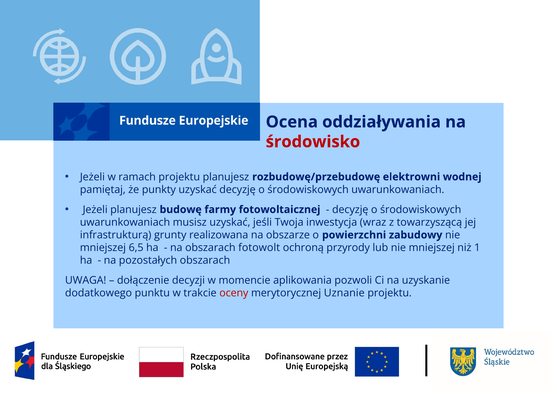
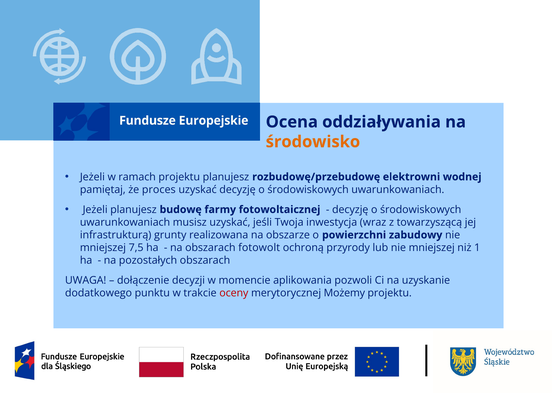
środowisko colour: red -> orange (313, 142)
punkty: punkty -> proces (159, 189)
6,5: 6,5 -> 7,5 (136, 248)
Uznanie: Uznanie -> Możemy (344, 293)
